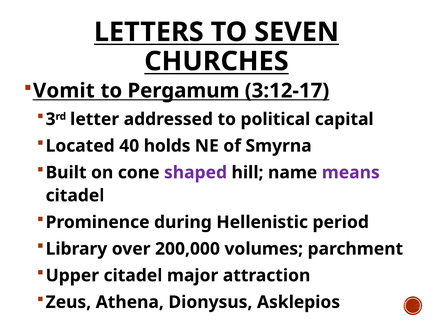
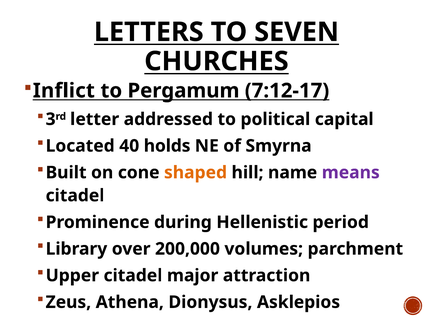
Vomit: Vomit -> Inflict (64, 91)
3:12-17: 3:12-17 -> 7:12-17 (287, 91)
shaped colour: purple -> orange (196, 172)
